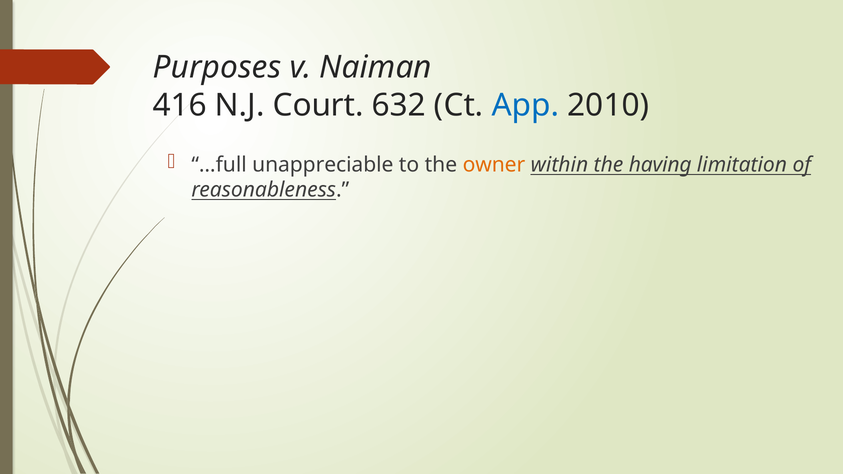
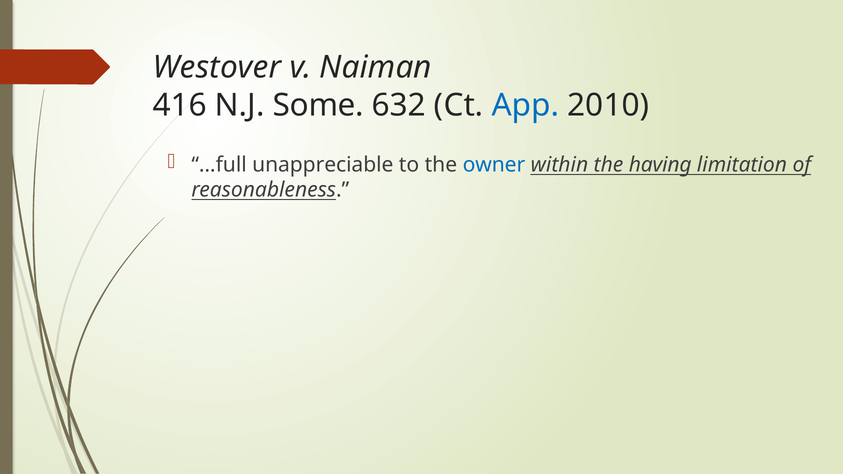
Purposes: Purposes -> Westover (217, 68)
Court: Court -> Some (318, 105)
owner colour: orange -> blue (494, 165)
